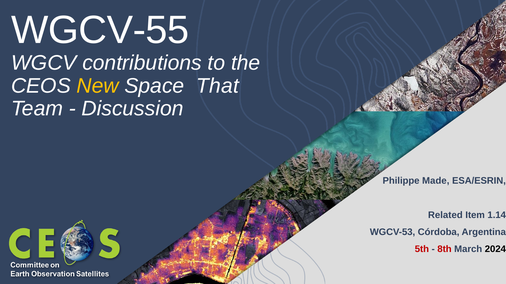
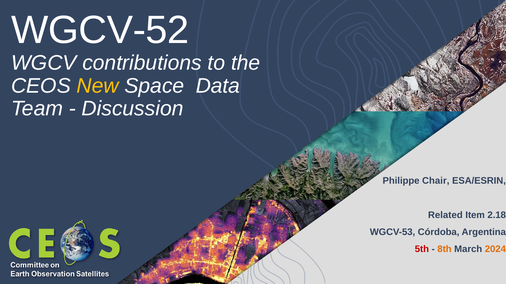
WGCV-55: WGCV-55 -> WGCV-52 (100, 30)
That: That -> Data (218, 86)
Made: Made -> Chair (436, 181)
1.14: 1.14 -> 2.18 (497, 215)
8th colour: red -> orange (445, 250)
2024 colour: black -> orange (495, 250)
